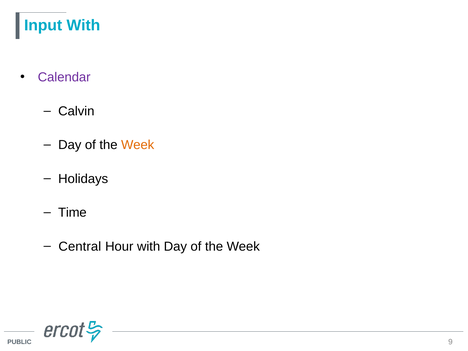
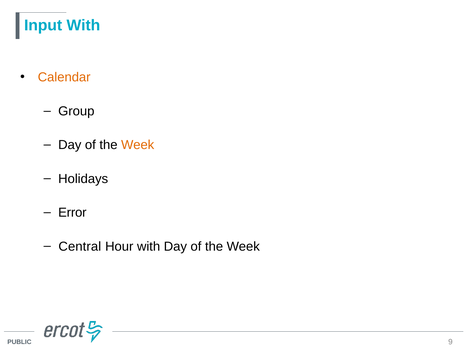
Calendar colour: purple -> orange (64, 77)
Calvin: Calvin -> Group (76, 111)
Time: Time -> Error (72, 213)
